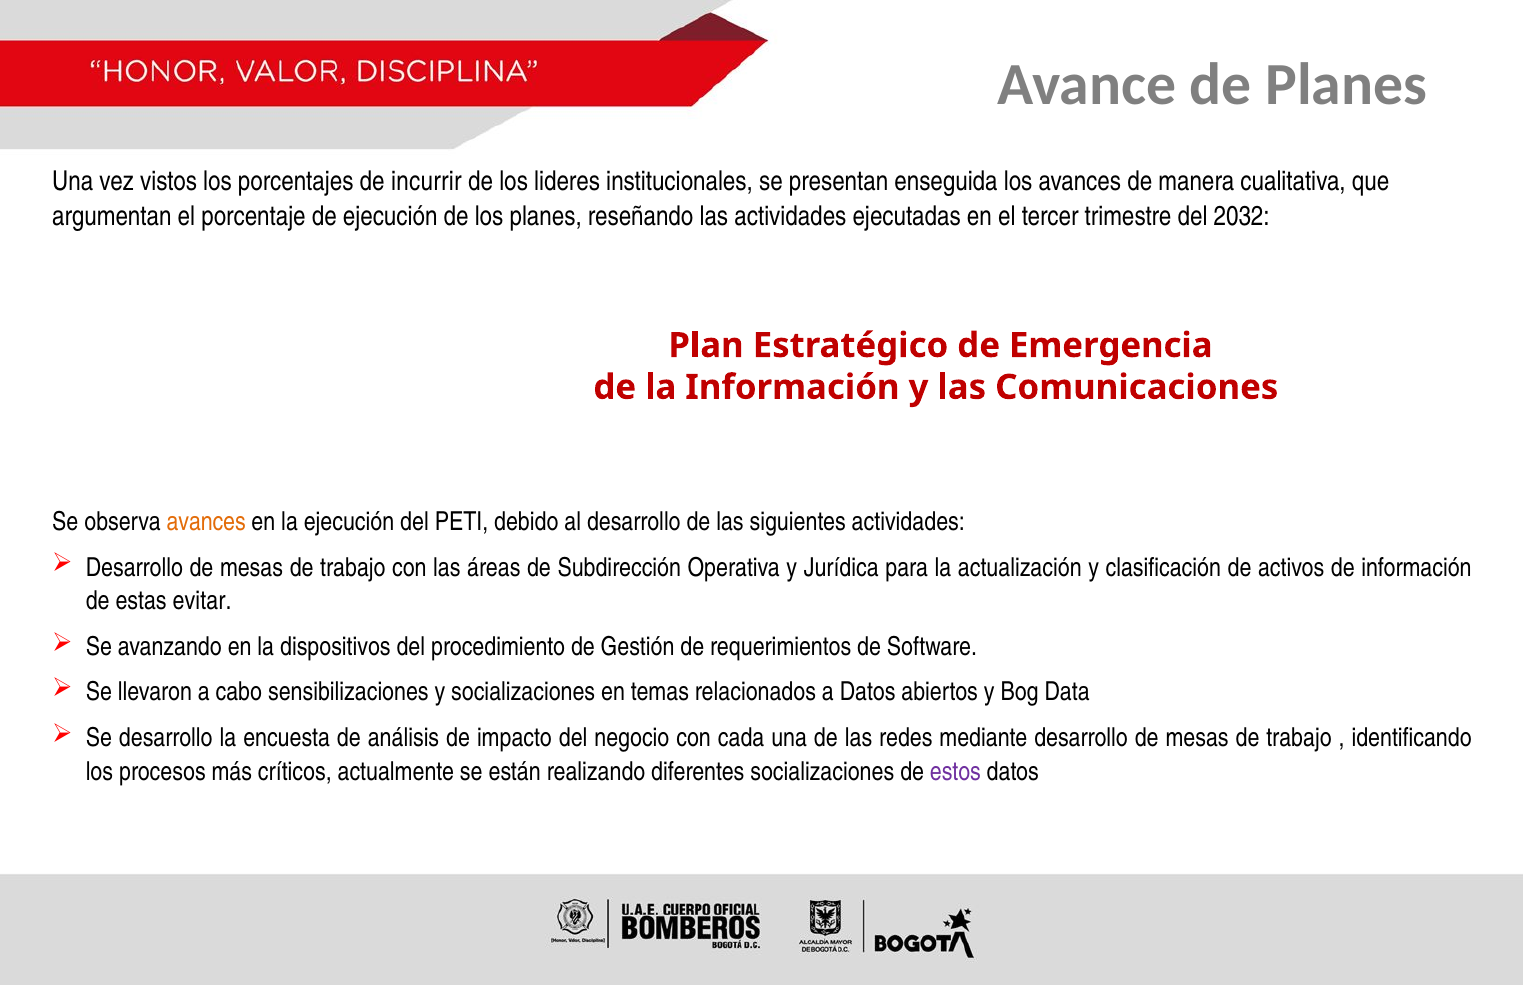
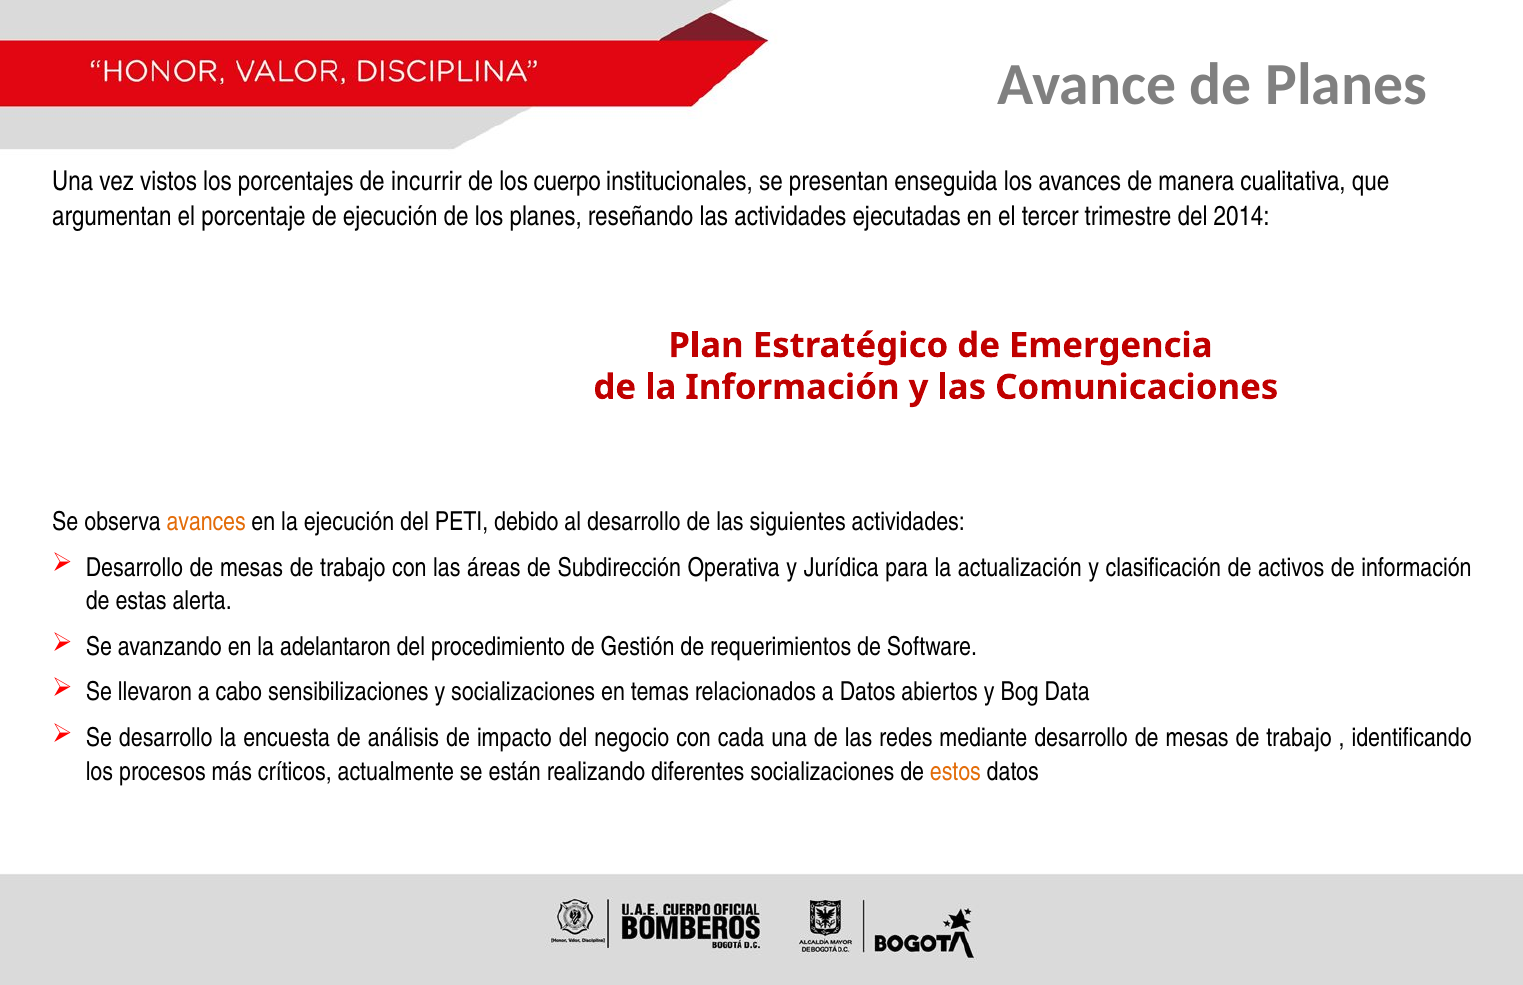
lideres: lideres -> cuerpo (567, 182)
2032: 2032 -> 2014 (1242, 217)
evitar: evitar -> alerta (202, 601)
dispositivos: dispositivos -> adelantaron (336, 647)
estos colour: purple -> orange (955, 772)
